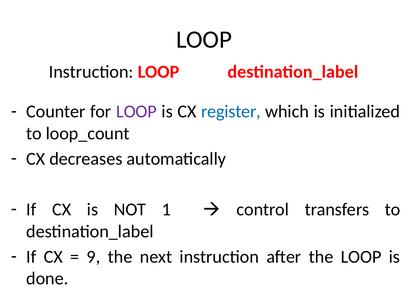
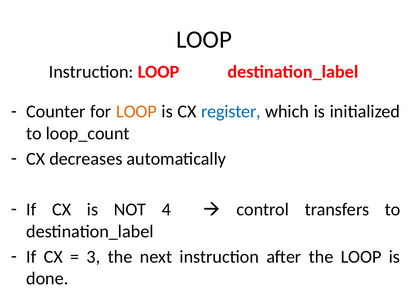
LOOP colour: purple -> orange (137, 112)
1: 1 -> 4 (166, 210)
9: 9 -> 3 (93, 257)
